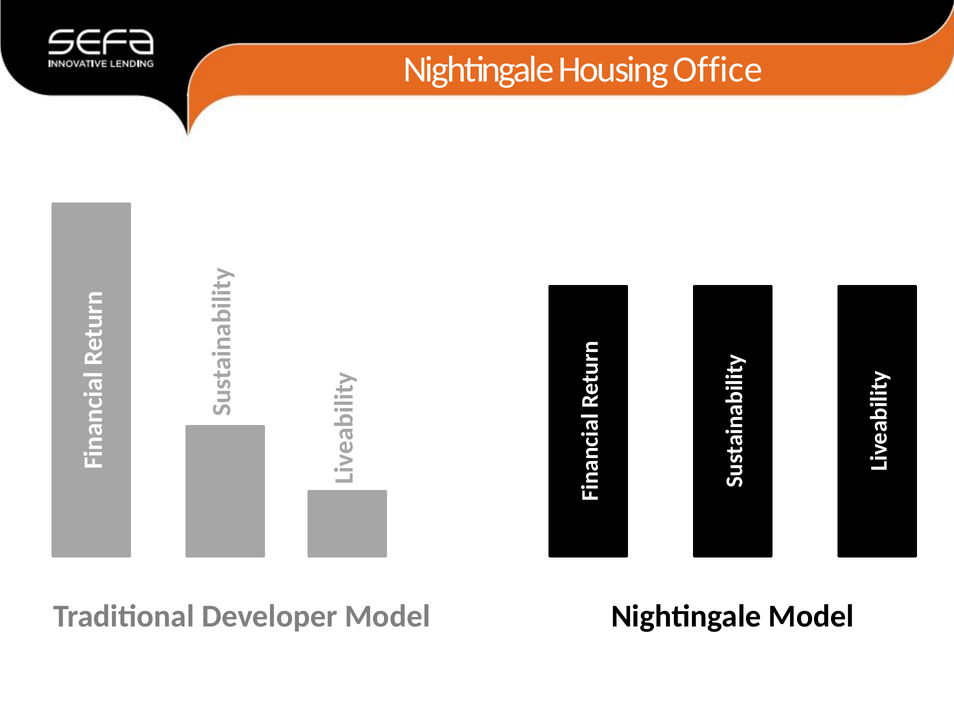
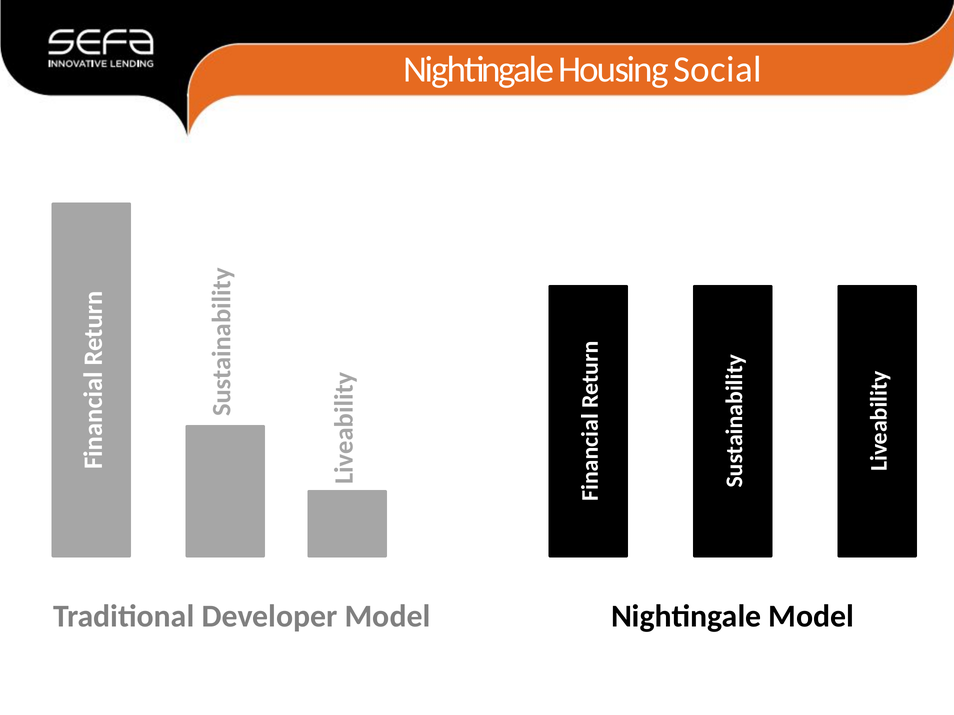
Office: Office -> Social (717, 69)
